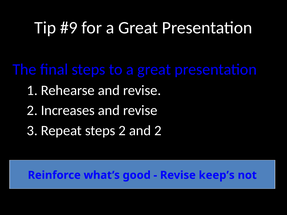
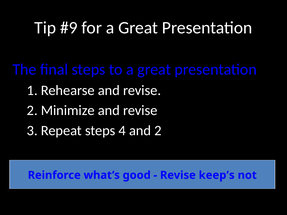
Increases: Increases -> Minimize (68, 111)
steps 2: 2 -> 4 (122, 131)
